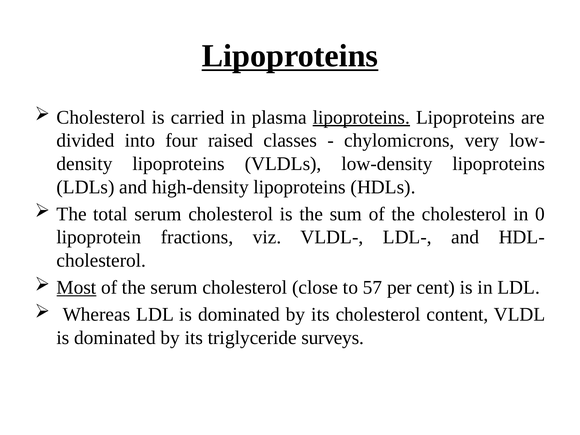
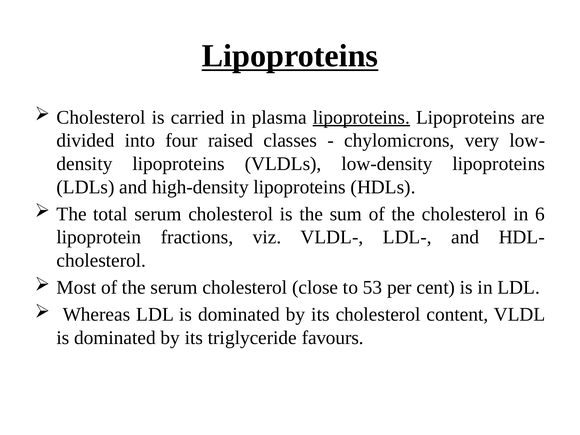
0: 0 -> 6 (540, 214)
Most underline: present -> none (76, 287)
57: 57 -> 53 (373, 287)
surveys: surveys -> favours (333, 338)
